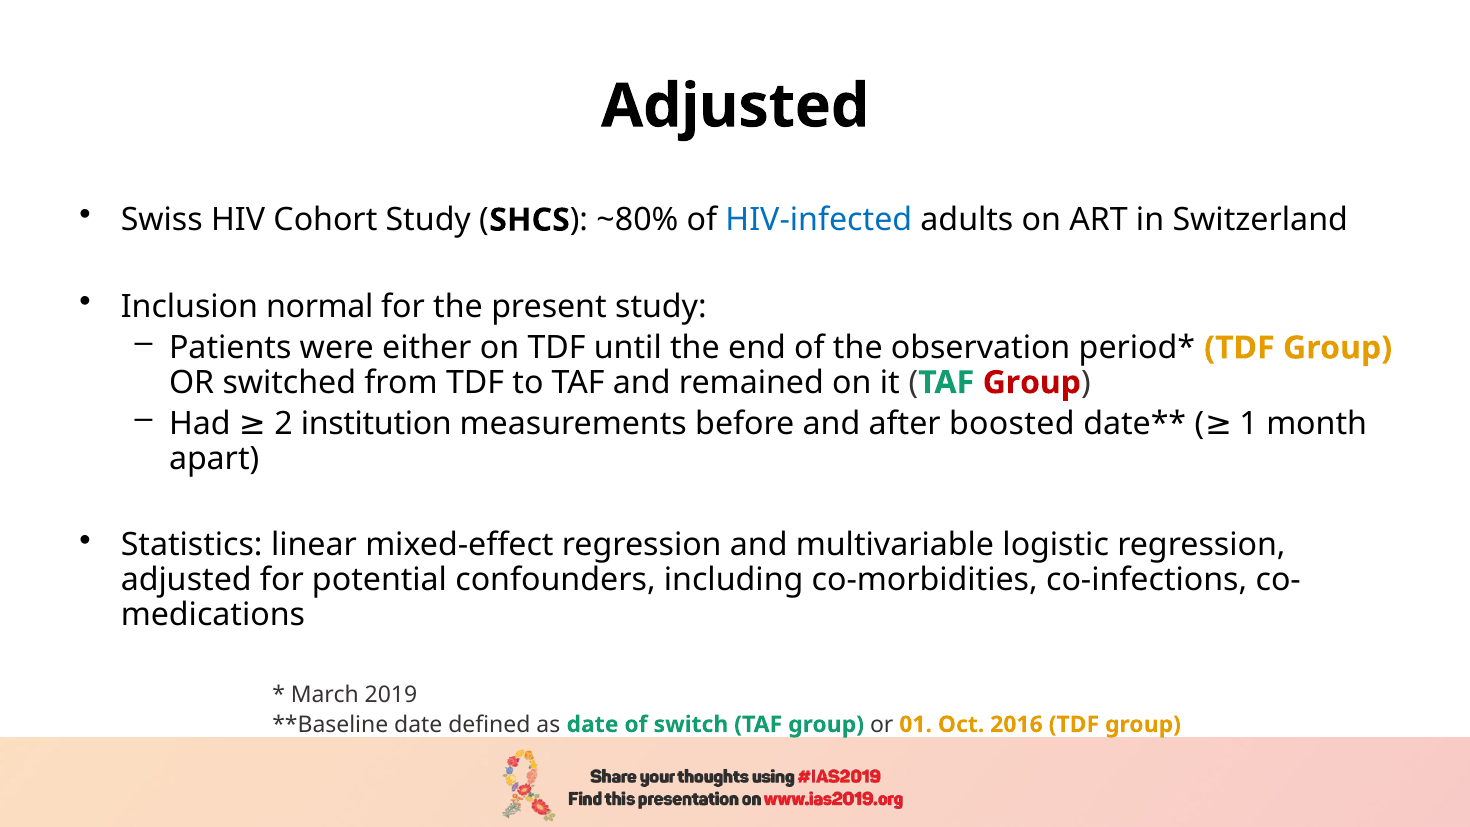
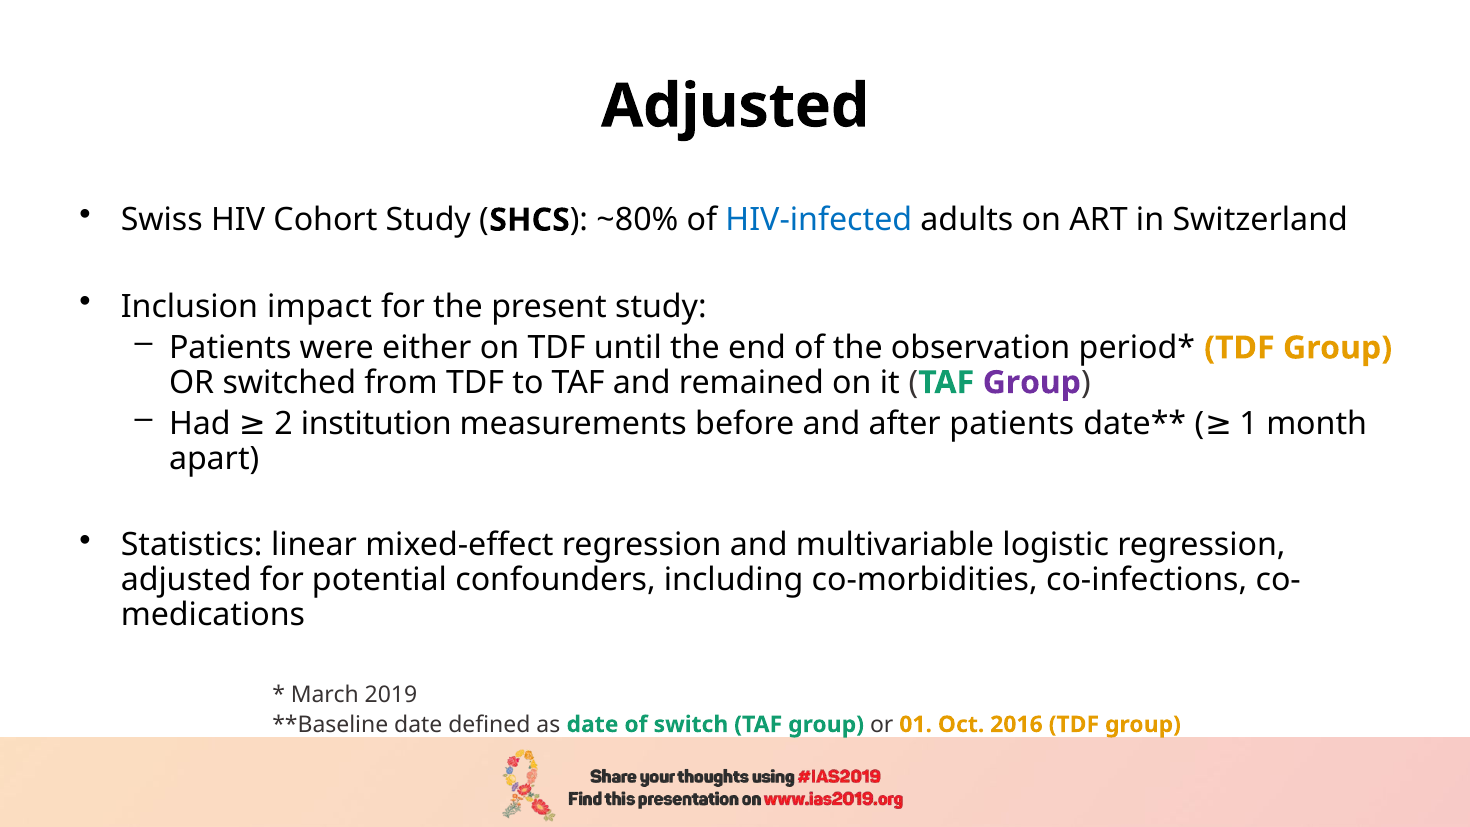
normal: normal -> impact (319, 307)
Group colour: red -> purple (1032, 383)
after boosted: boosted -> patients (1012, 424)
